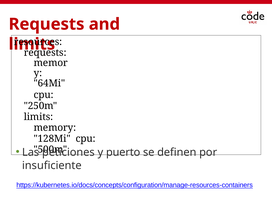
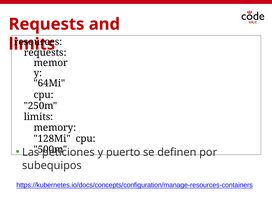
insuficiente: insuficiente -> subequipos (52, 166)
